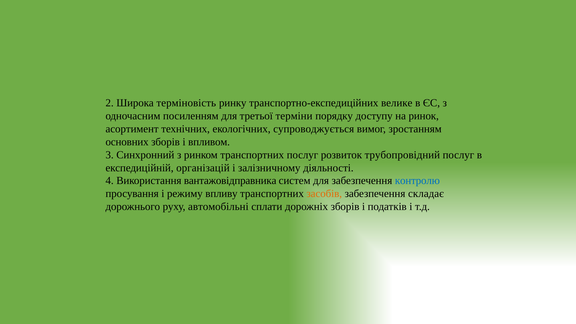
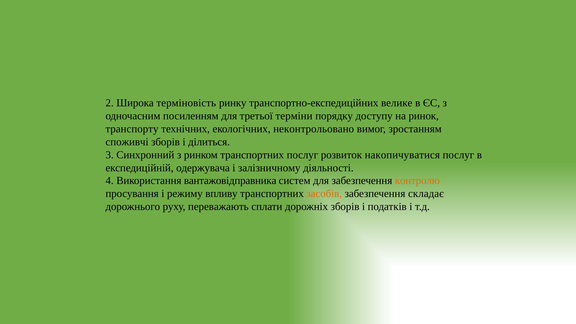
асортимент: асортимент -> транспорту (132, 129)
супроводжується: супроводжується -> неконтрольовано (314, 129)
основних: основних -> споживчі (127, 142)
впливом: впливом -> ділиться (209, 142)
трубопровідний: трубопровідний -> накопичуватися (402, 155)
організацій: організацій -> одержувача (203, 168)
контролю colour: blue -> orange (417, 181)
автомобільні: автомобільні -> переважають (218, 207)
